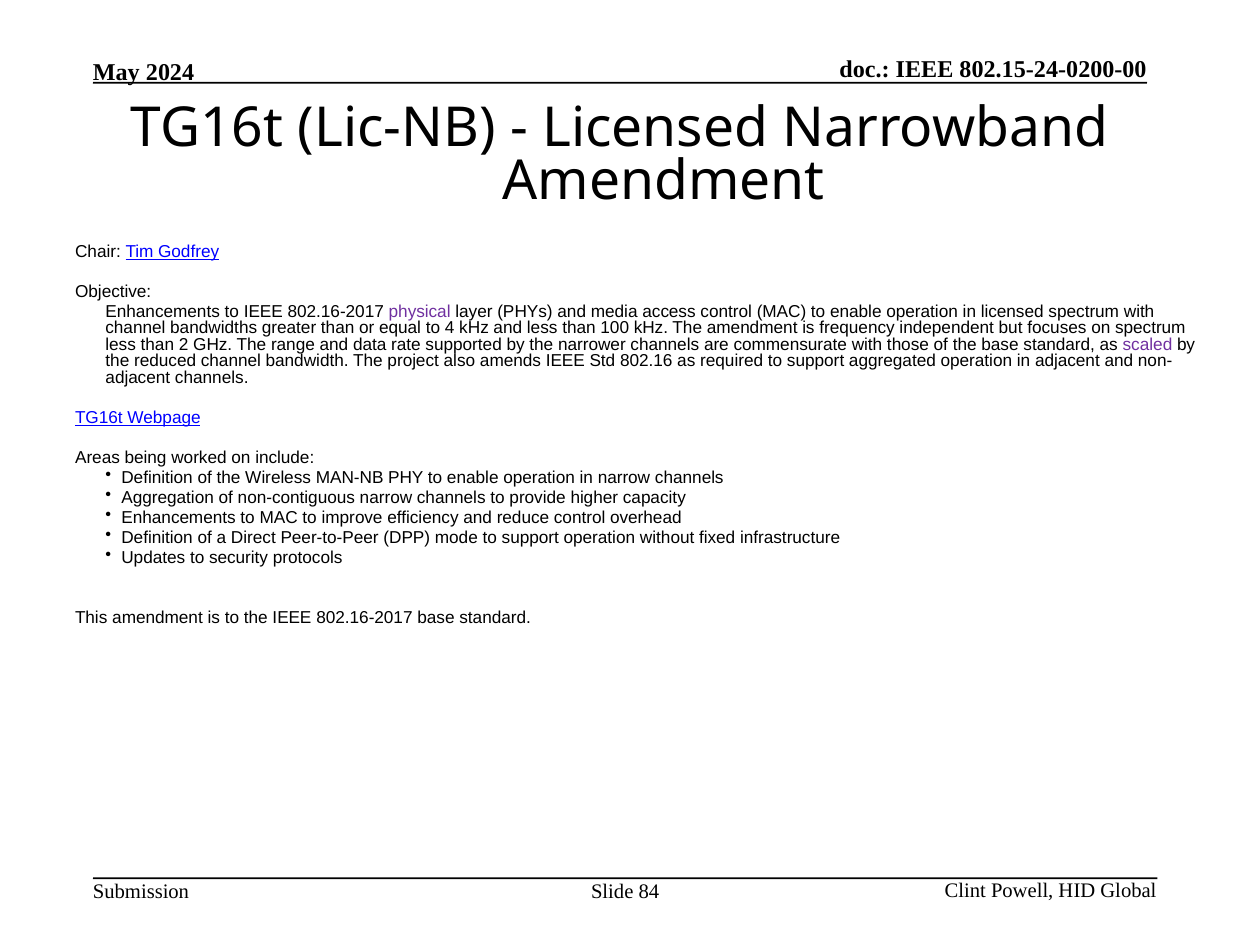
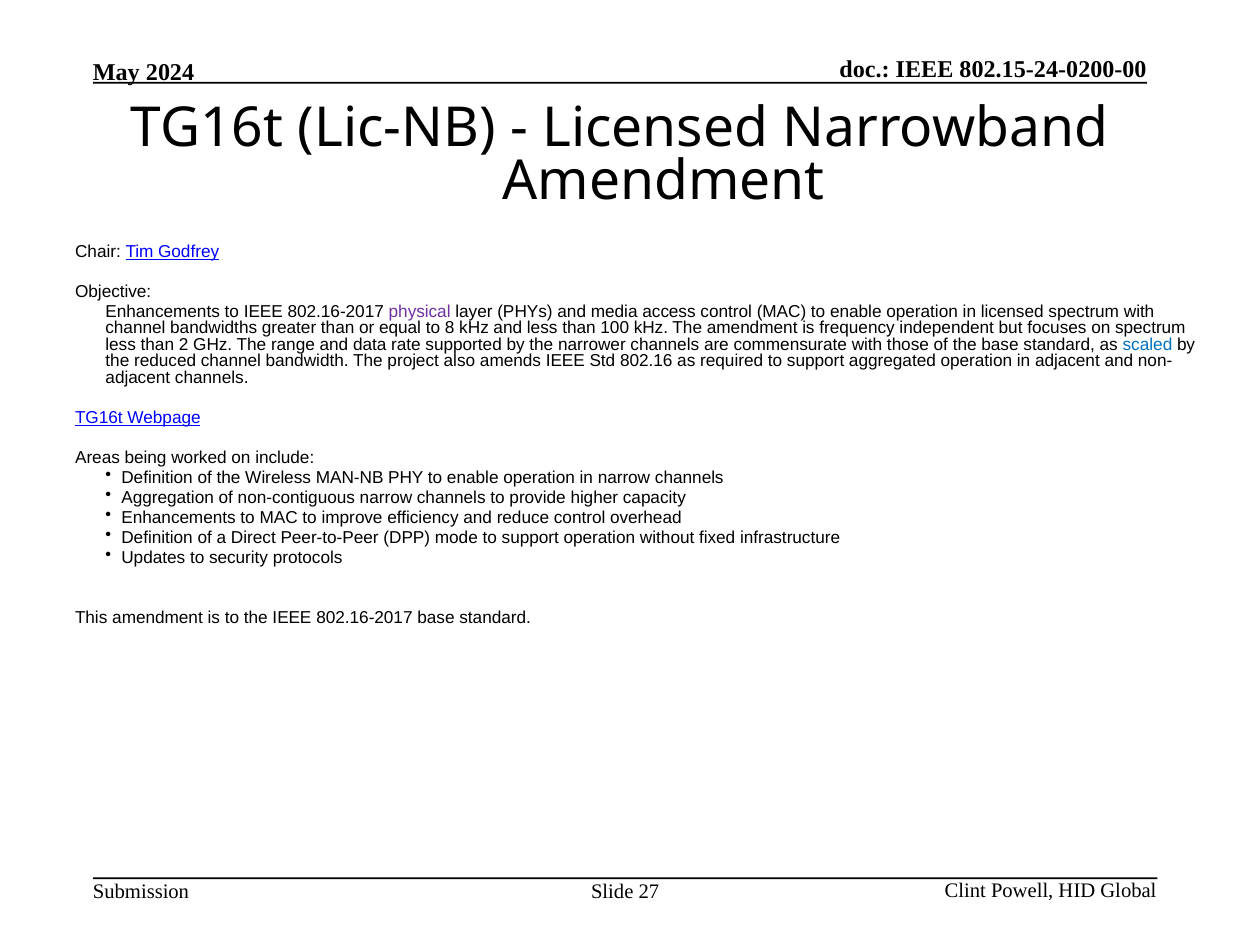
4: 4 -> 8 (450, 328)
scaled colour: purple -> blue (1148, 345)
84: 84 -> 27 (649, 892)
